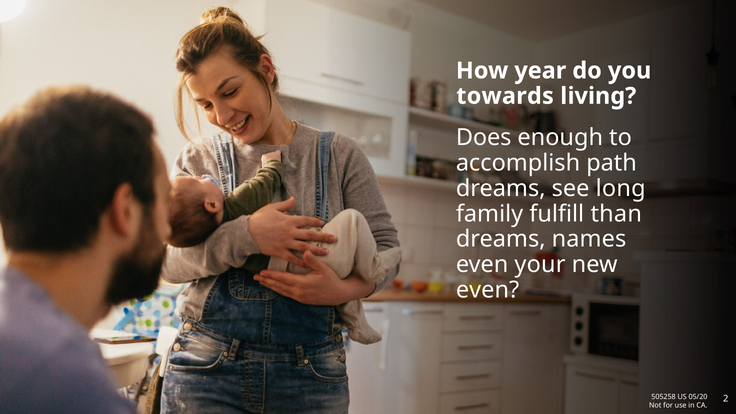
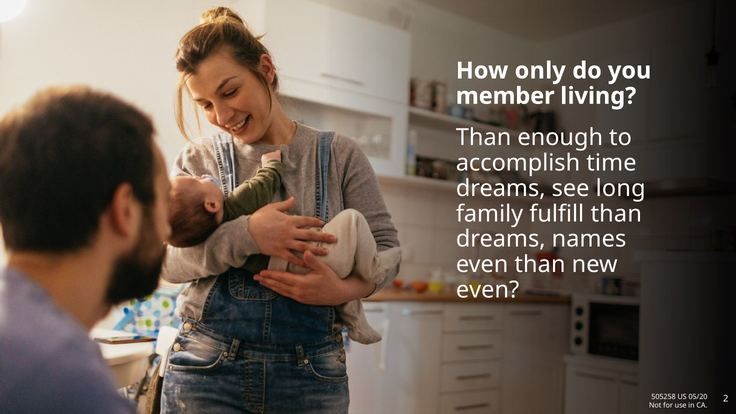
year: year -> only (540, 71)
towards: towards -> member (505, 96)
Does: Does -> Than (484, 138)
path: path -> time (611, 163)
even your: your -> than (540, 265)
